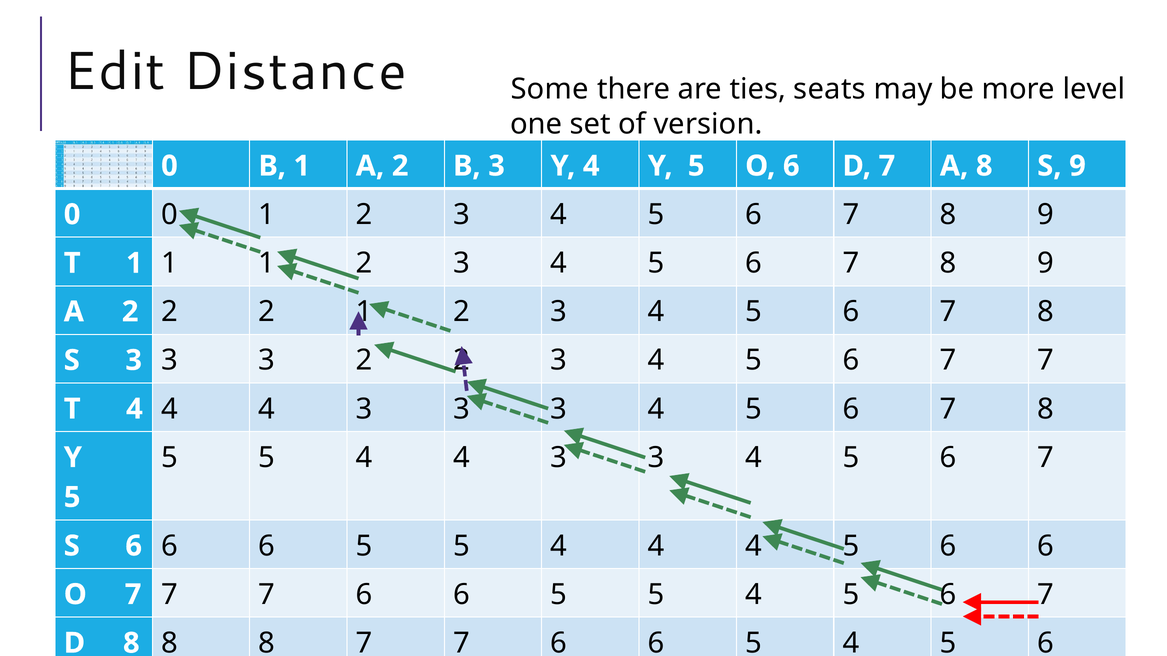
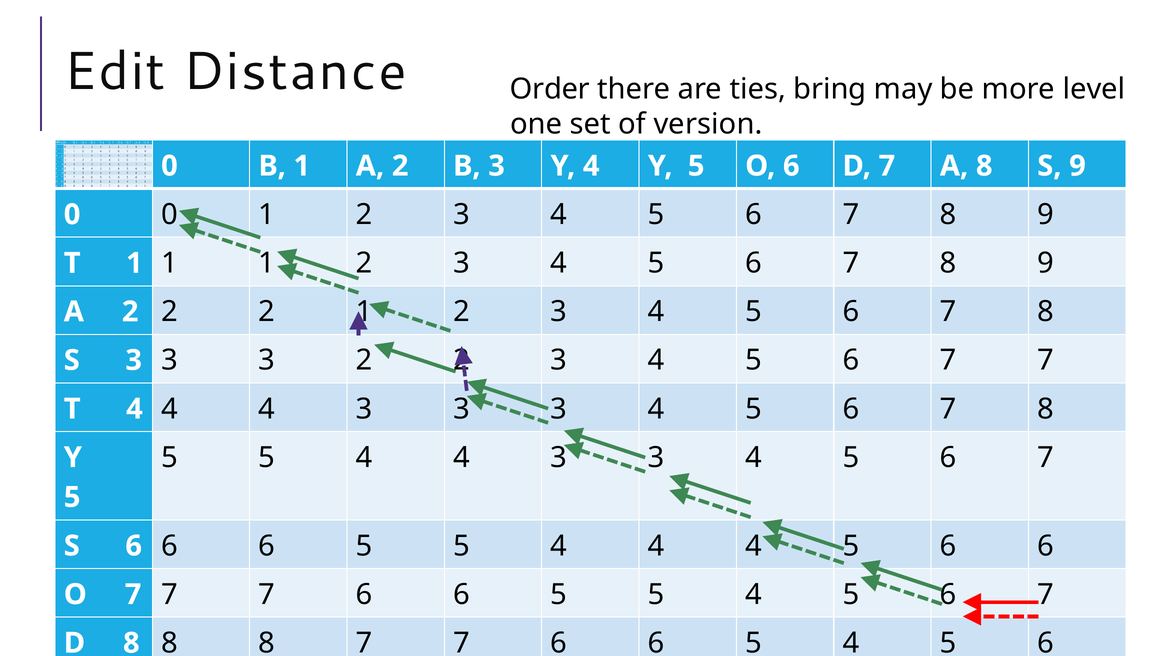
Some: Some -> Order (550, 89)
seats: seats -> bring (830, 89)
